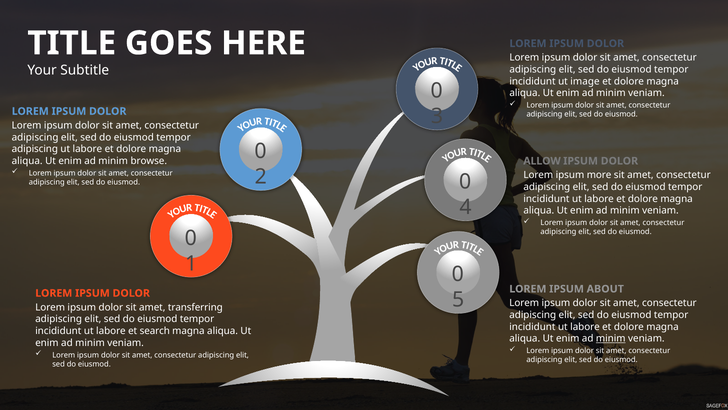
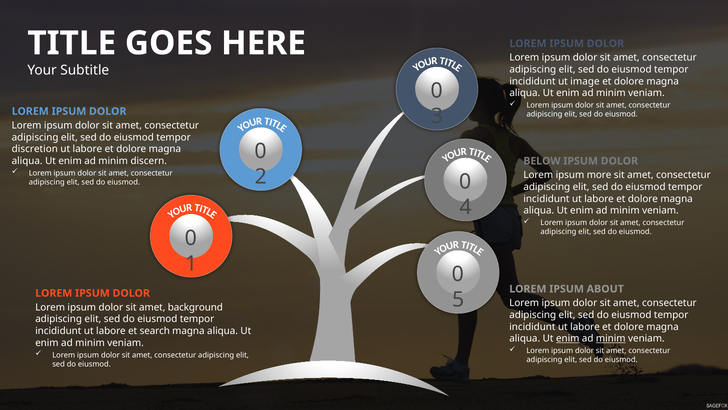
adipiscing: adipiscing -> discretion (35, 149)
browse: browse -> discern (149, 161)
ALLOW: ALLOW -> BELOW (542, 161)
transferring: transferring -> background (195, 307)
enim underline: none -> present (568, 338)
